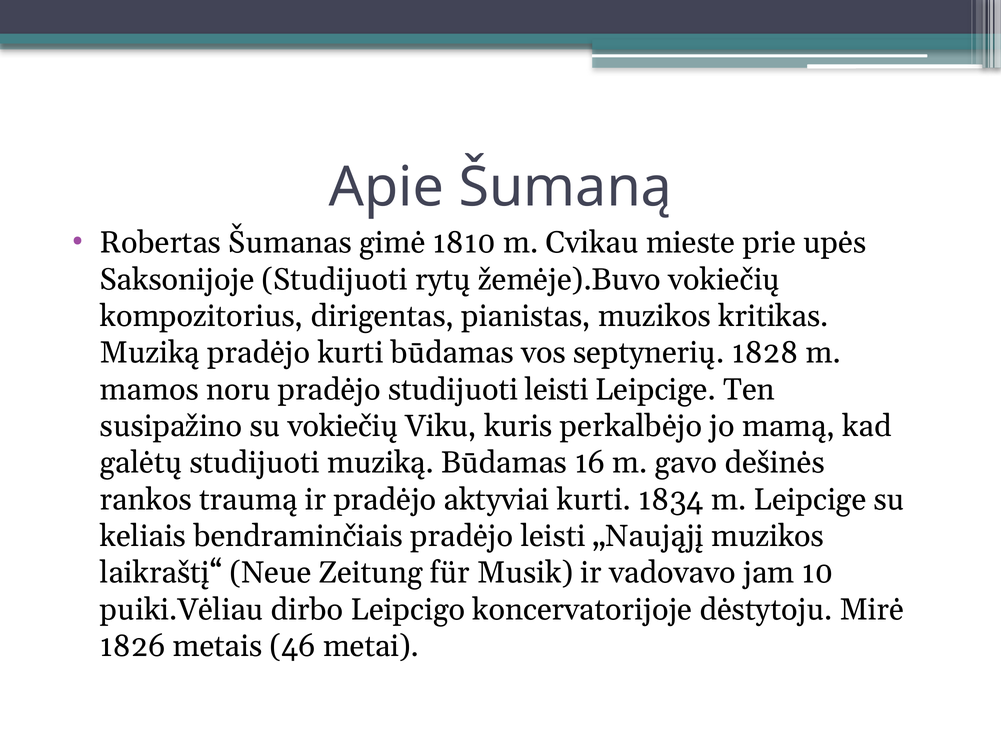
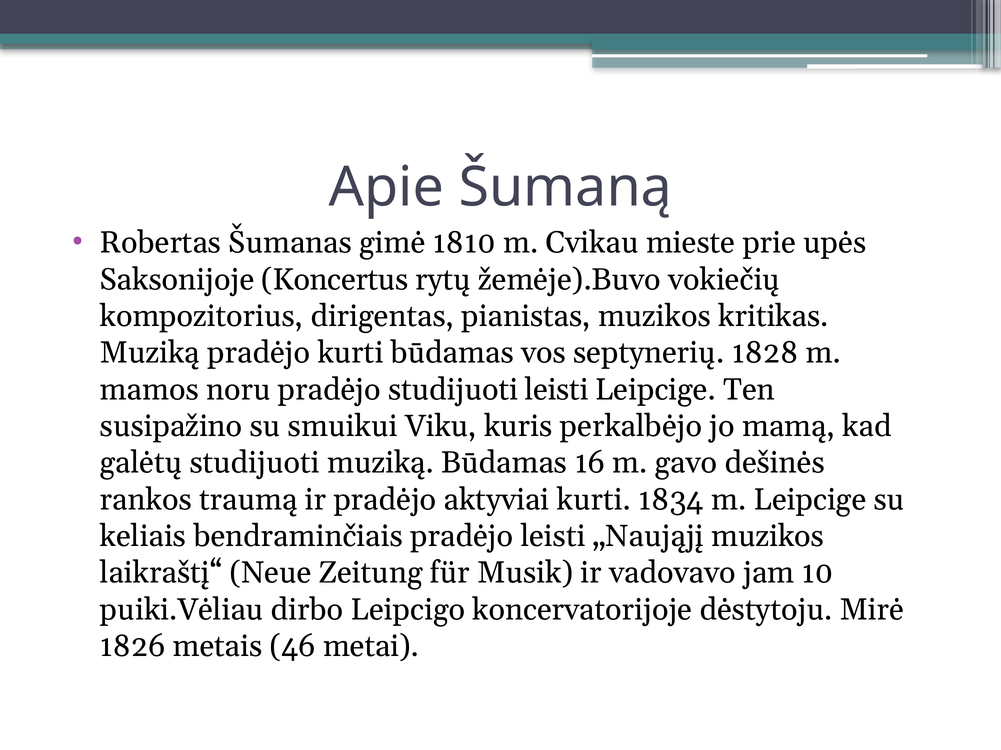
Saksonijoje Studijuoti: Studijuoti -> Koncertus (335, 280)
su vokiečių: vokiečių -> smuikui (343, 427)
